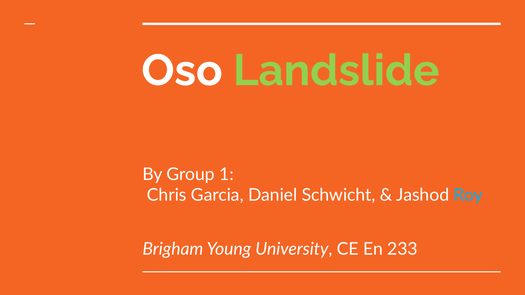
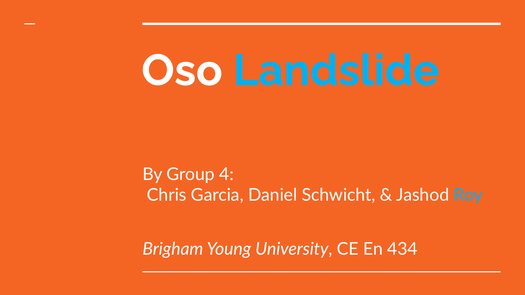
Landslide colour: light green -> light blue (336, 71)
1: 1 -> 4 (227, 174)
233: 233 -> 434 (403, 249)
